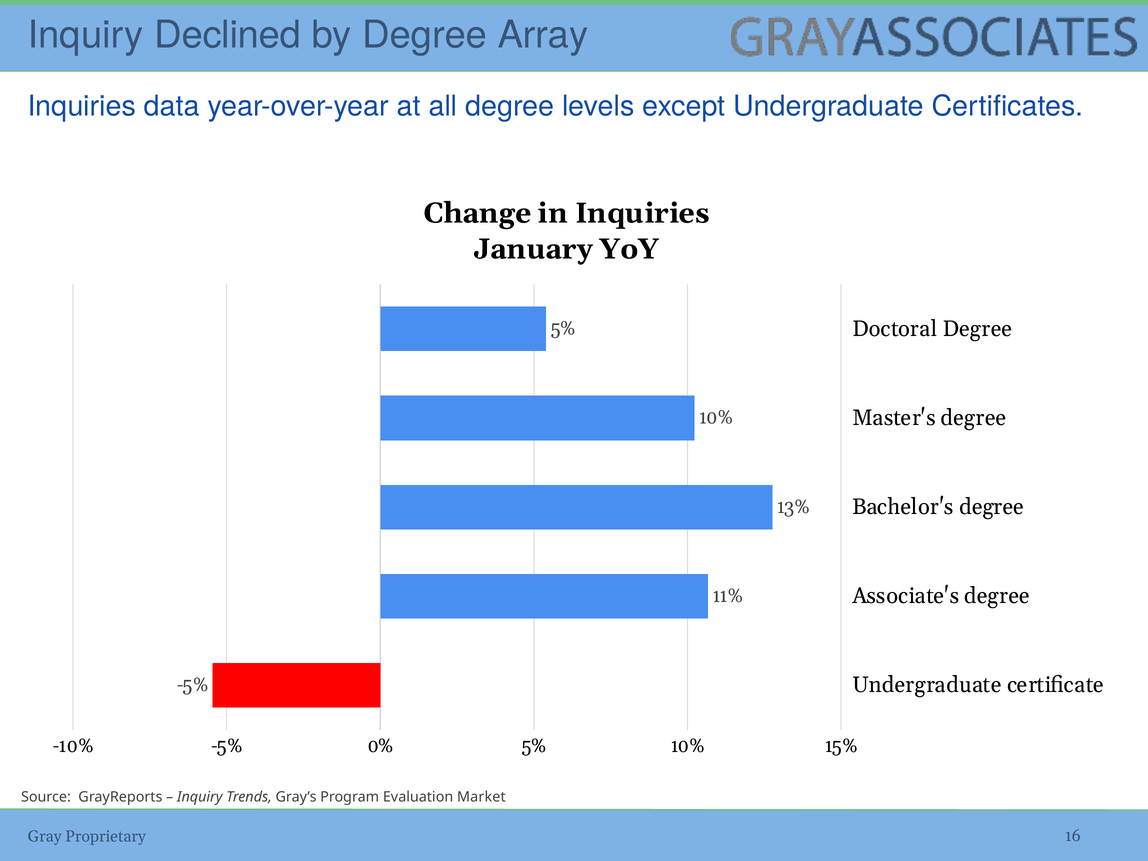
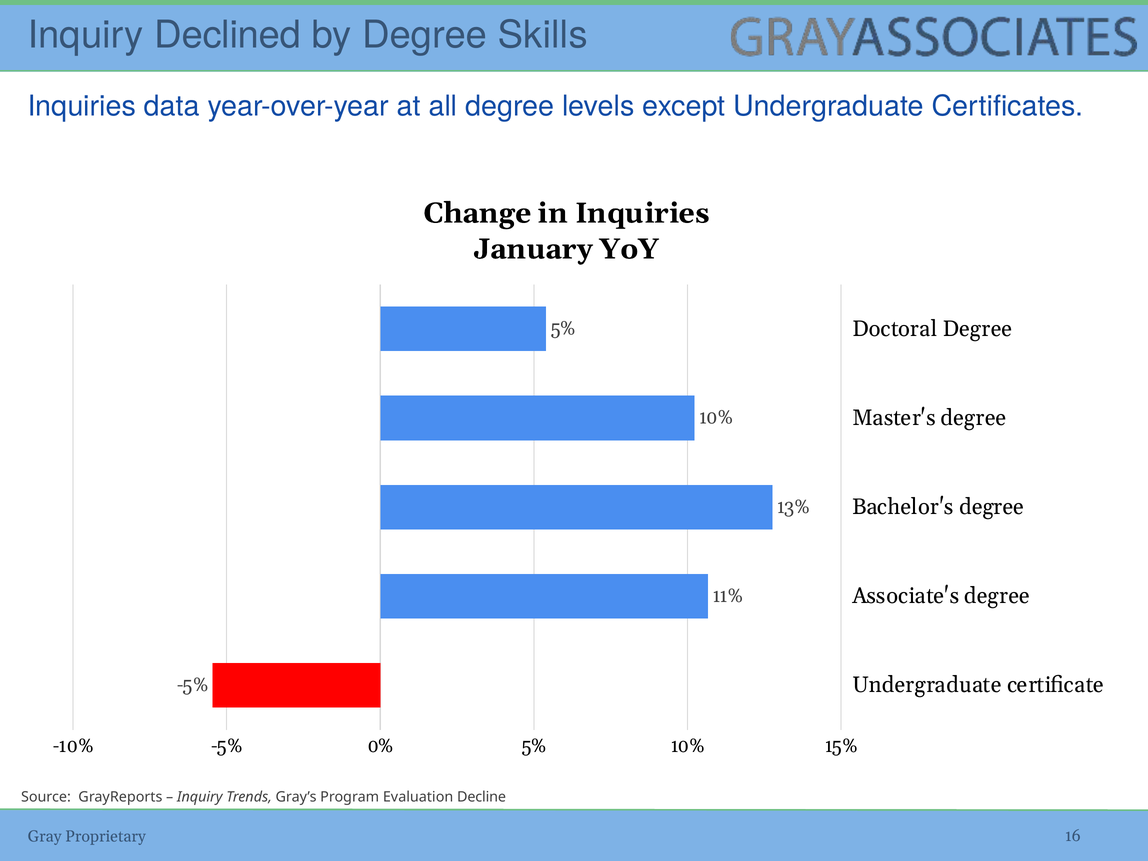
Array: Array -> Skills (543, 35)
Market: Market -> Decline (482, 797)
